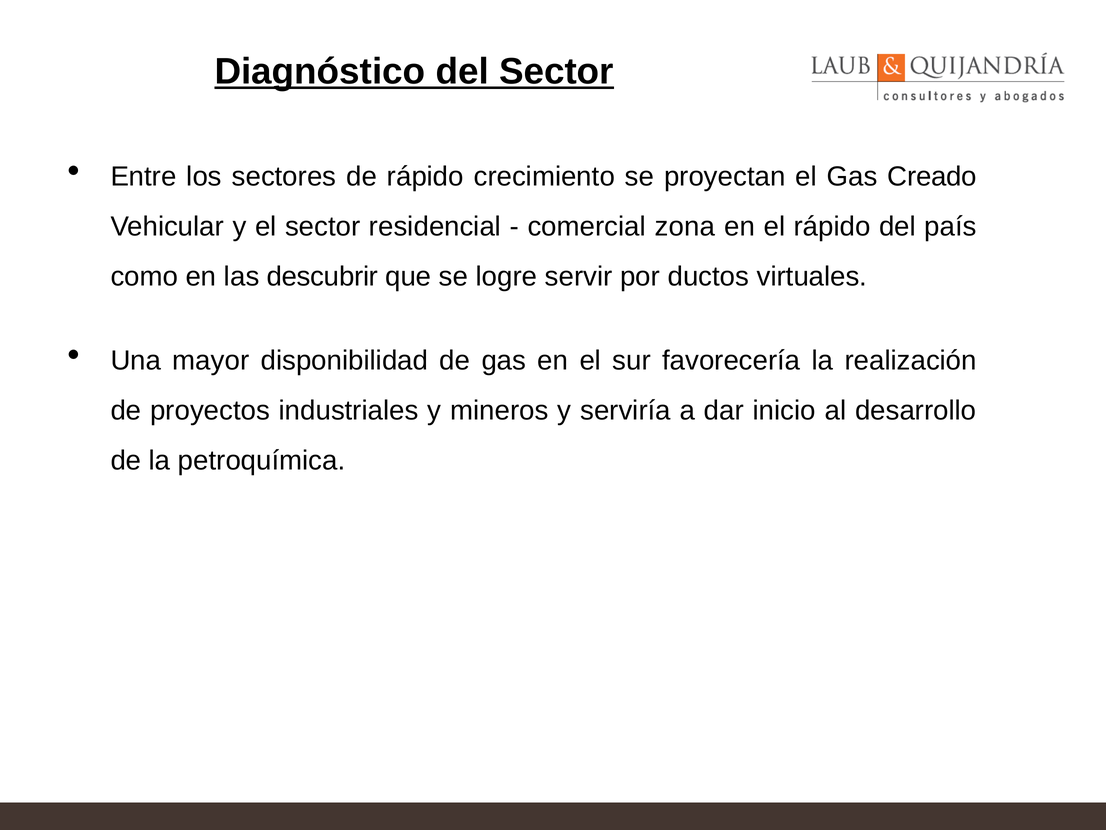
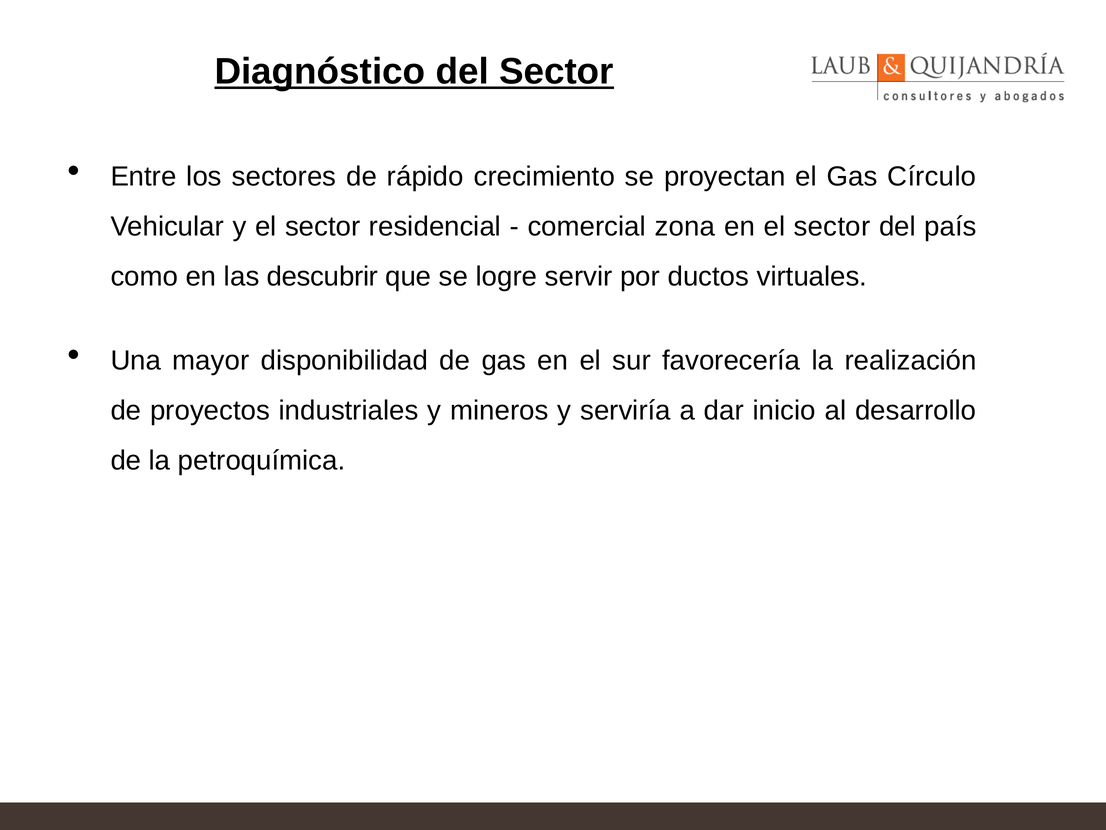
Creado: Creado -> Círculo (932, 177)
en el rápido: rápido -> sector (832, 226)
